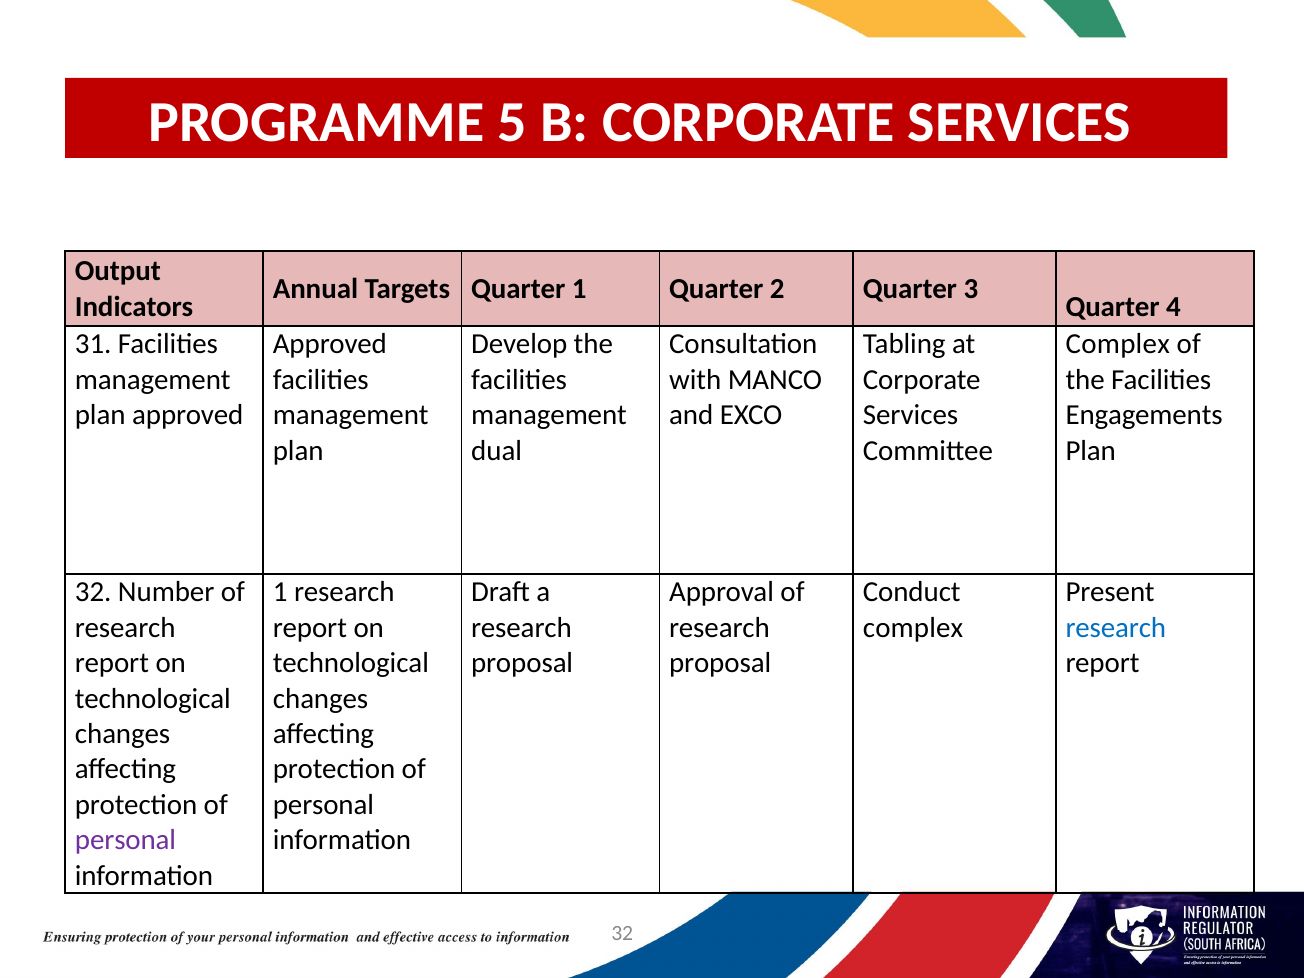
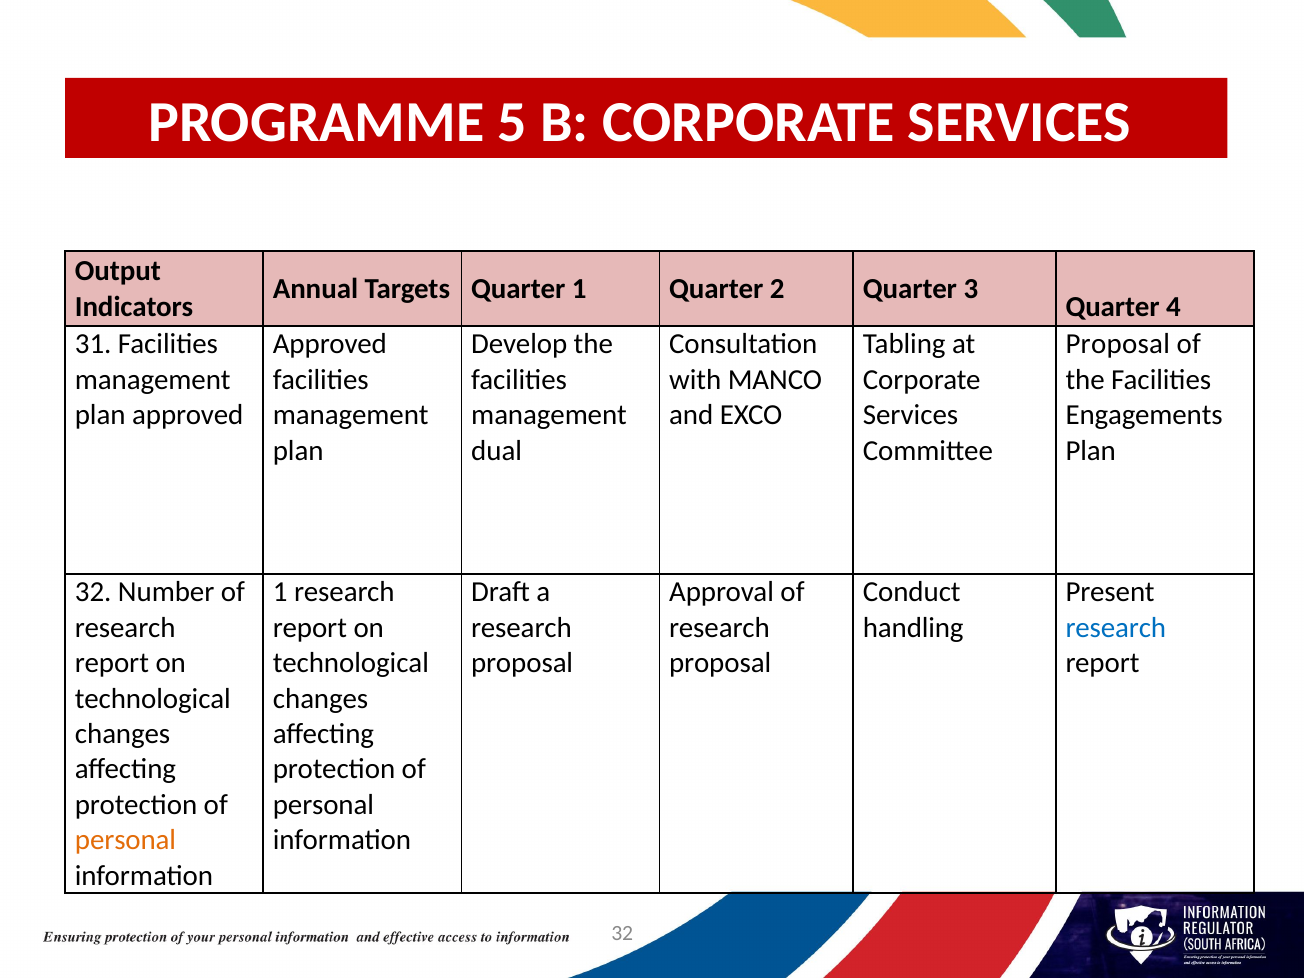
Complex: Complex -> Proposal (1118, 344)
complex: complex -> handling (913, 628)
personal colour: purple -> orange (126, 840)
